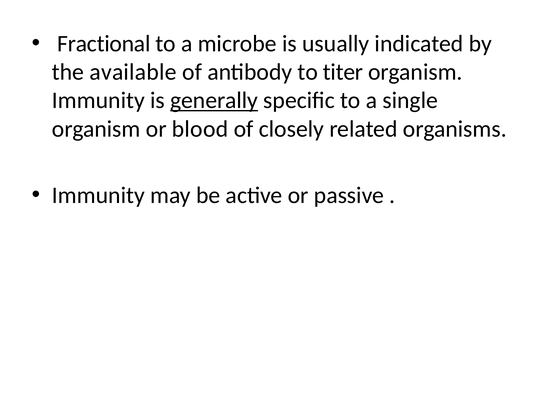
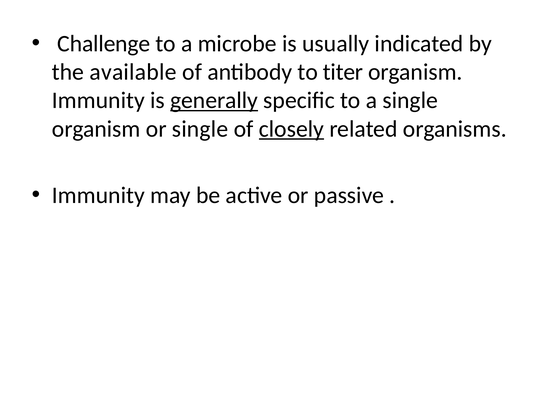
Fractional: Fractional -> Challenge (104, 44)
or blood: blood -> single (200, 129)
closely underline: none -> present (291, 129)
